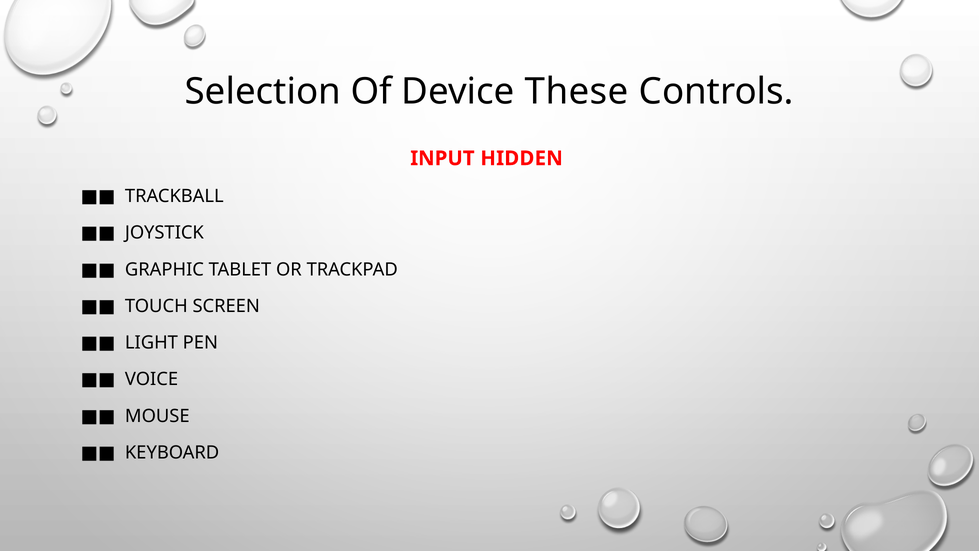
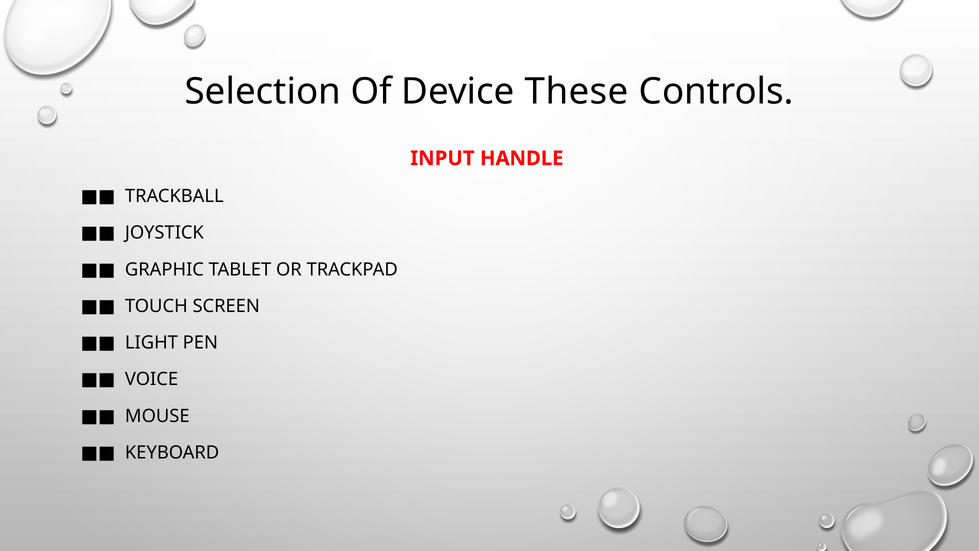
HIDDEN: HIDDEN -> HANDLE (522, 158)
